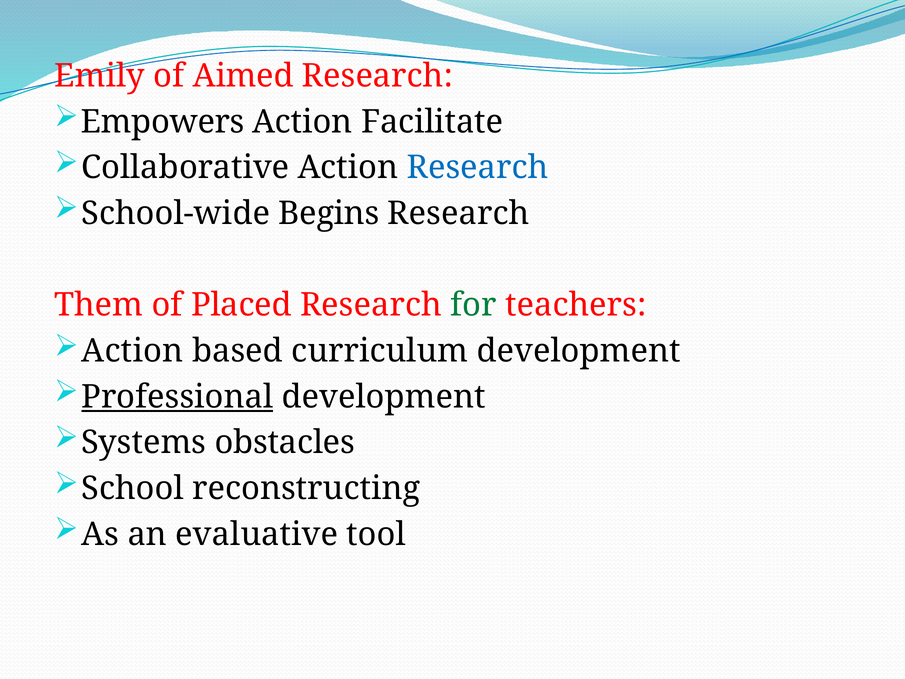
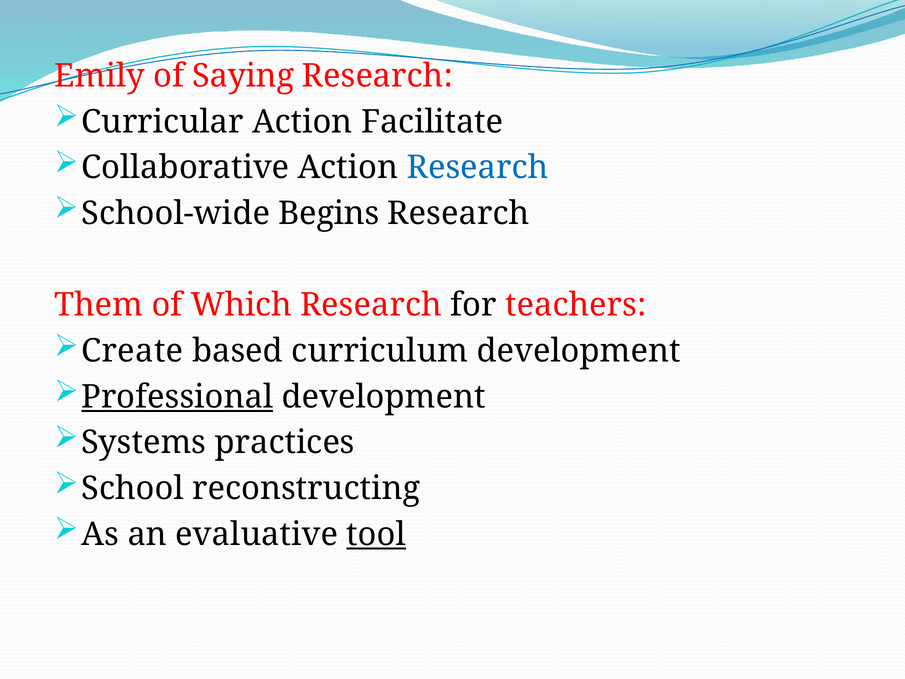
Aimed: Aimed -> Saying (243, 76)
Empowers: Empowers -> Curricular (163, 122)
Placed: Placed -> Which (241, 305)
for colour: green -> black (474, 305)
Action: Action -> Create (132, 351)
obstacles: obstacles -> practices (285, 442)
tool underline: none -> present (376, 534)
